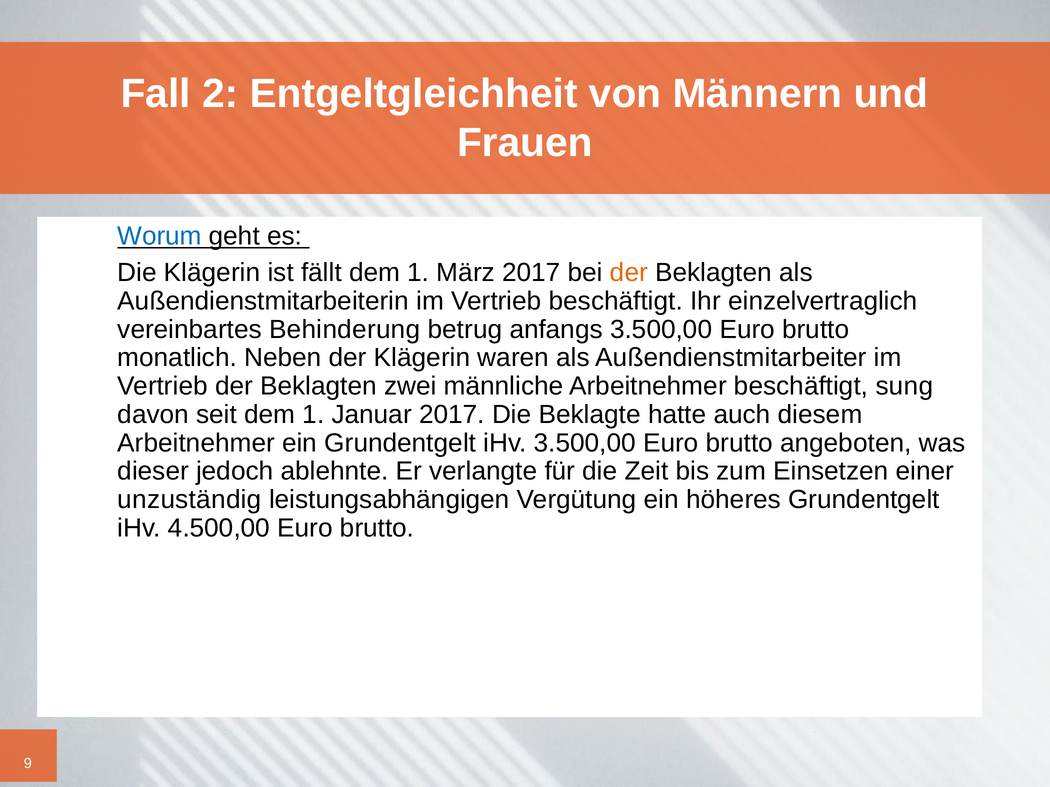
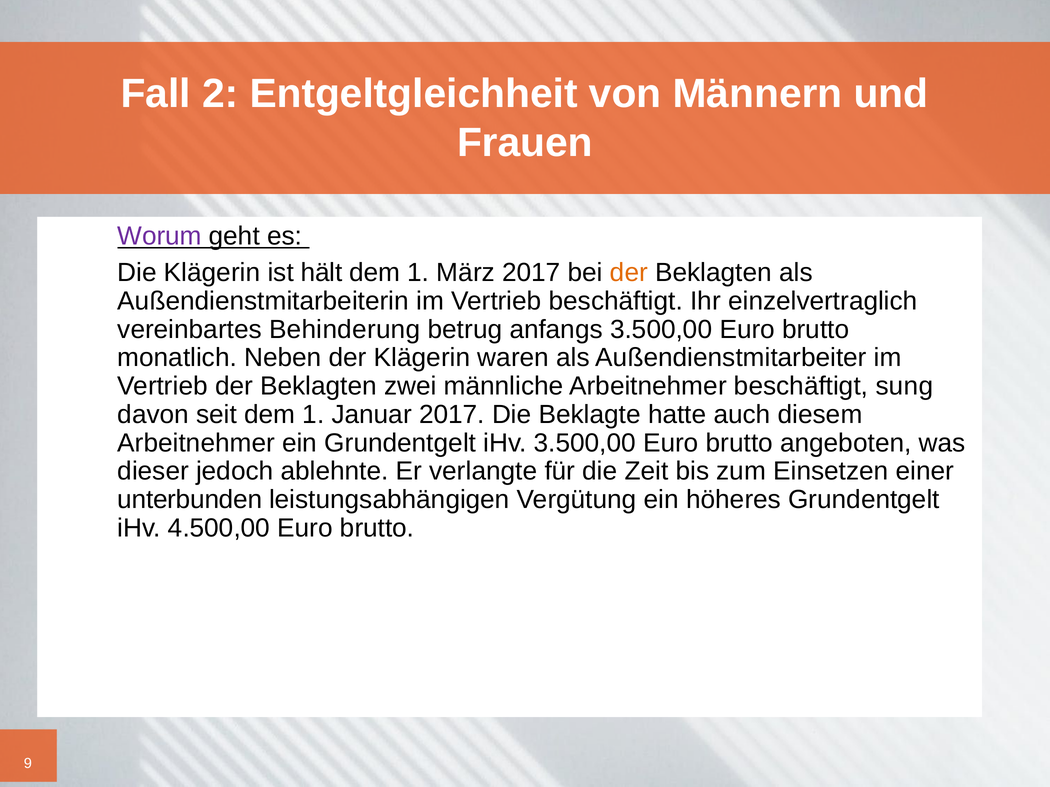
Worum colour: blue -> purple (160, 236)
fällt: fällt -> hält (322, 273)
unzuständig: unzuständig -> unterbunden (190, 500)
